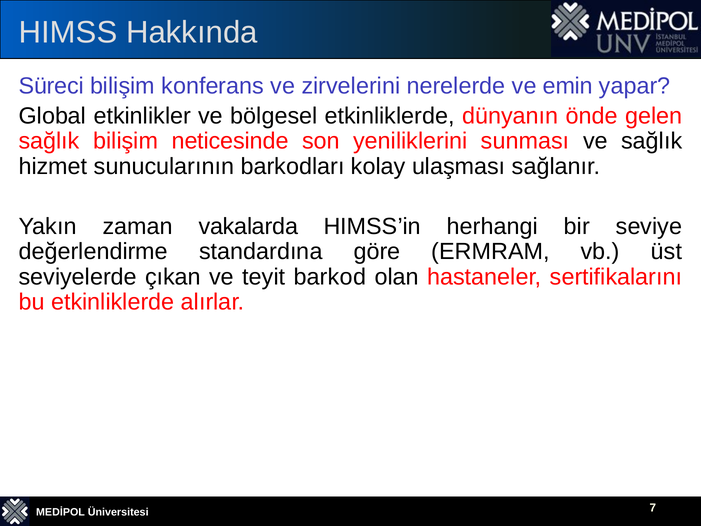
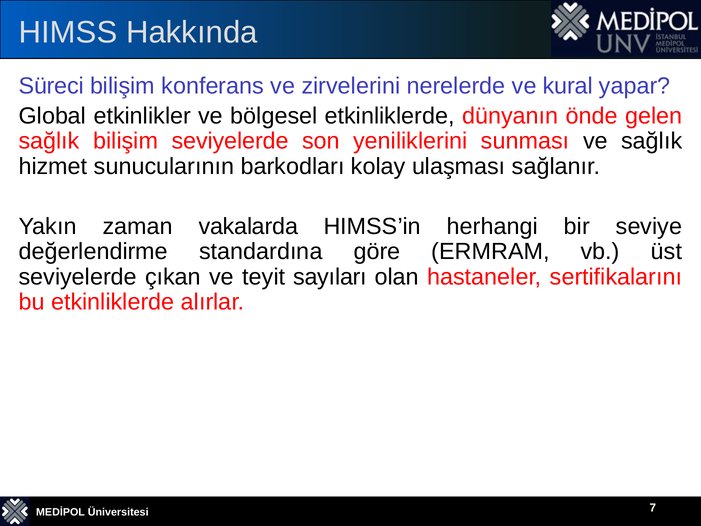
emin: emin -> kural (568, 86)
bilişim neticesinde: neticesinde -> seviyelerde (230, 141)
barkod: barkod -> sayıları (330, 277)
